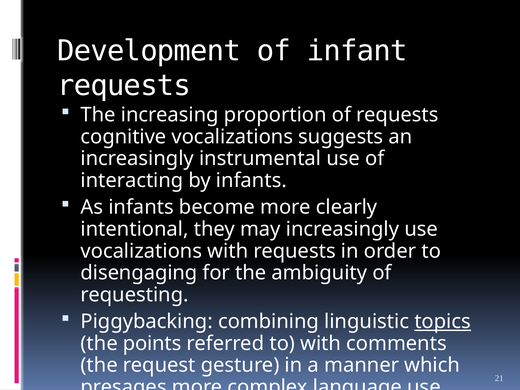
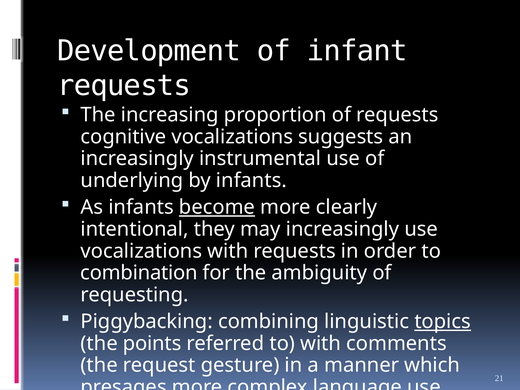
interacting: interacting -> underlying (132, 180)
become underline: none -> present (217, 207)
disengaging: disengaging -> combination (139, 273)
